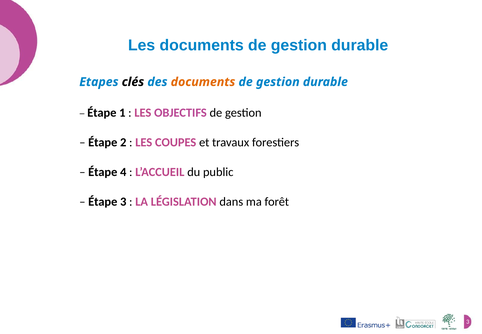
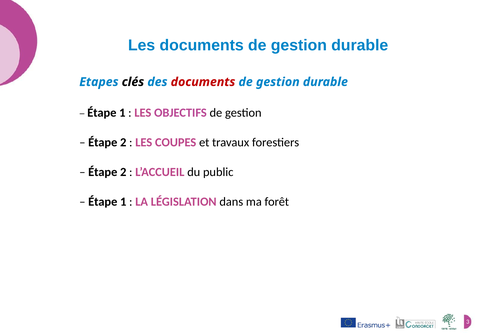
documents colour: orange -> red (203, 82)
4: 4 -> 2 (123, 172)
3: 3 -> 1 (123, 202)
